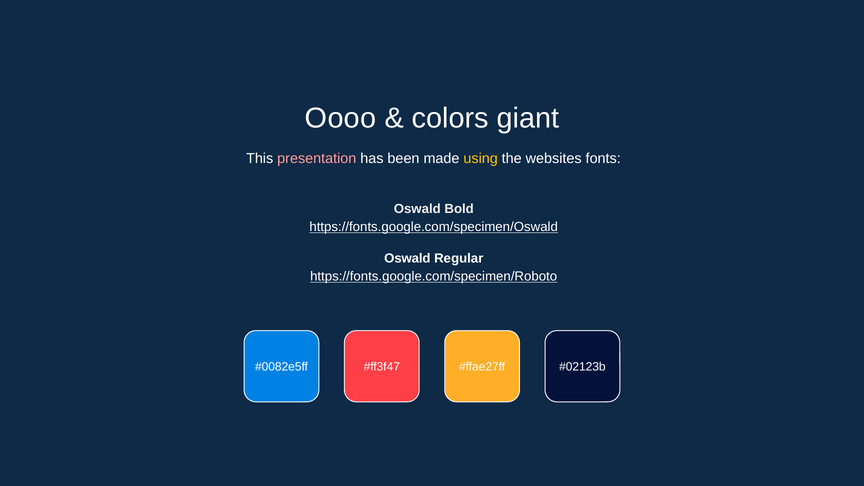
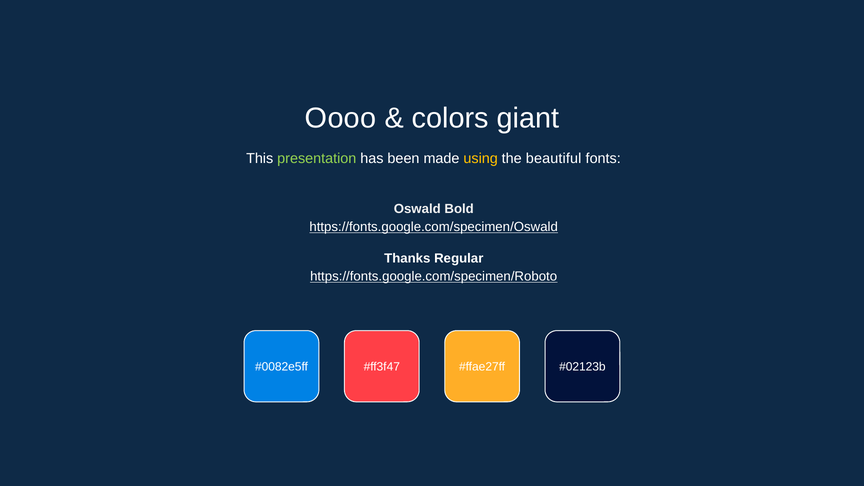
presentation colour: pink -> light green (317, 159)
websites: websites -> beautiful (554, 159)
Oswald: Oswald -> Thanks (407, 258)
